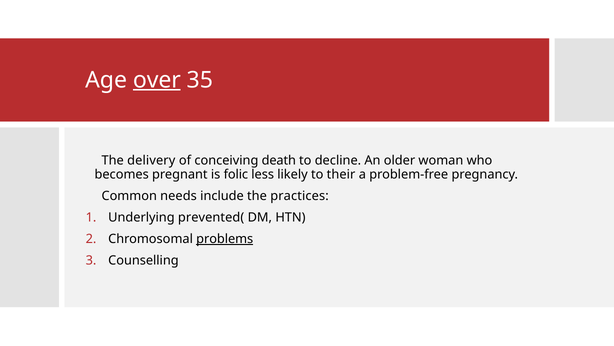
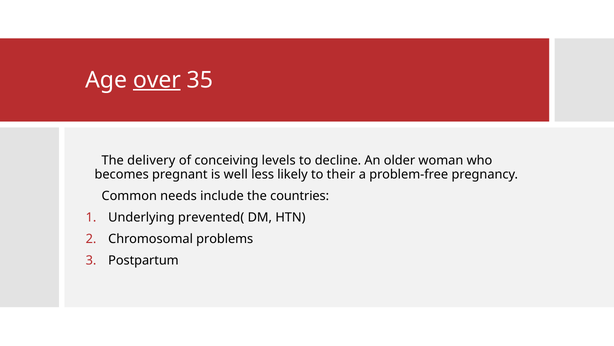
death: death -> levels (279, 160)
folic: folic -> well (236, 174)
practices: practices -> countries (300, 196)
problems underline: present -> none (225, 239)
Counselling: Counselling -> Postpartum (143, 260)
